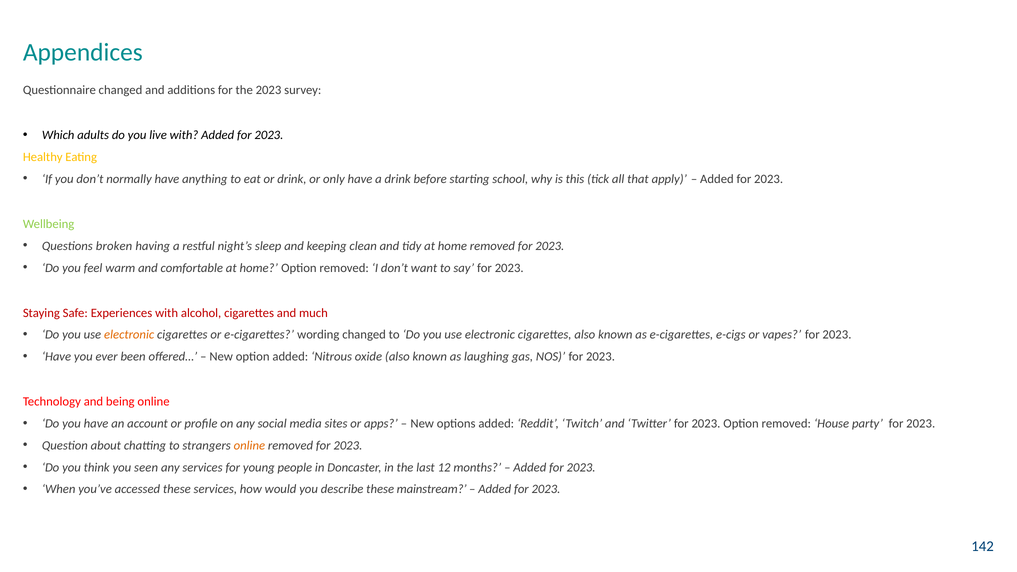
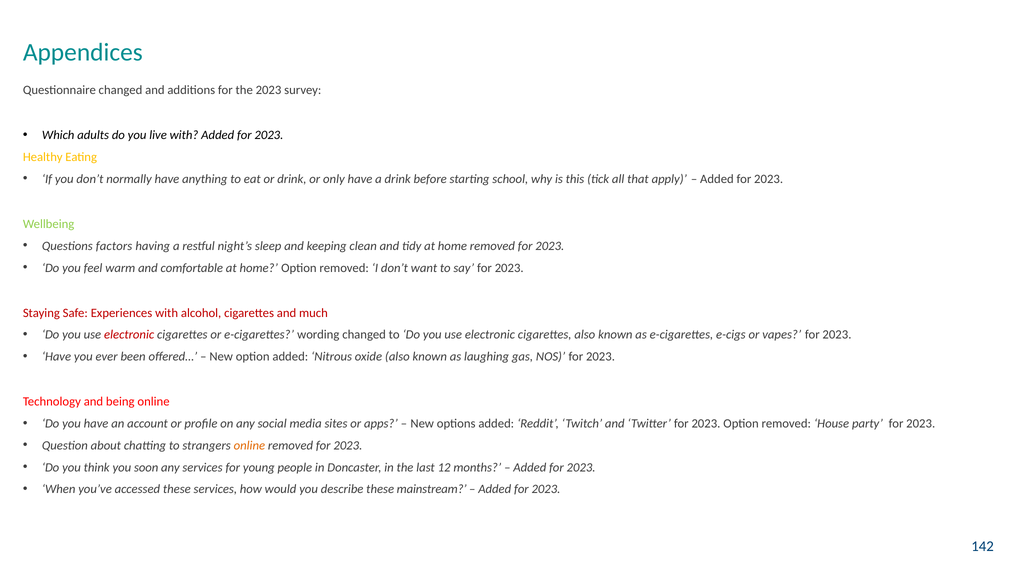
broken: broken -> factors (114, 246)
electronic colour: orange -> red (129, 335)
seen: seen -> soon (146, 467)
